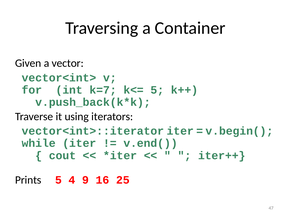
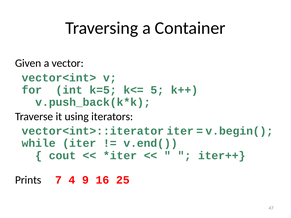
k=7: k=7 -> k=5 (103, 90)
Prints 5: 5 -> 7 (58, 180)
